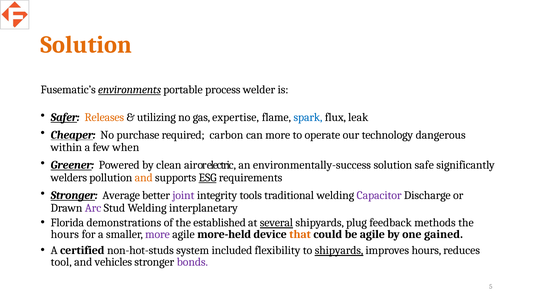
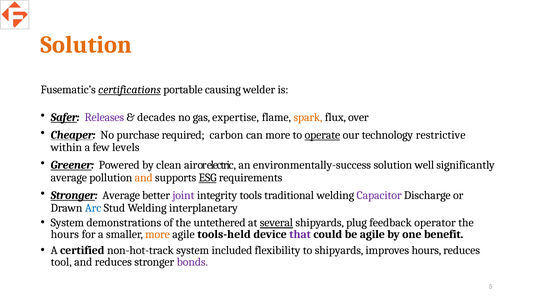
environments: environments -> certifications (129, 90)
process: process -> causing (223, 90)
Releases colour: orange -> purple (104, 117)
utilizing: utilizing -> decades (156, 117)
spark colour: blue -> orange (308, 117)
leak: leak -> over (358, 117)
operate underline: none -> present (322, 135)
dangerous: dangerous -> restrictive (441, 135)
when: when -> levels (126, 147)
safe: safe -> well (424, 165)
welders: welders -> average (69, 178)
Arc colour: purple -> blue (93, 208)
Florida: Florida -> System (67, 223)
established: established -> untethered (220, 223)
methods: methods -> operator (435, 223)
more colour: purple -> orange (157, 234)
more-held: more-held -> tools-held (224, 234)
that colour: orange -> purple (300, 234)
gained: gained -> benefit (444, 234)
non-hot-studs: non-hot-studs -> non-hot-track (140, 250)
shipyards underline: present -> none (339, 250)
and vehicles: vehicles -> reduces (113, 262)
